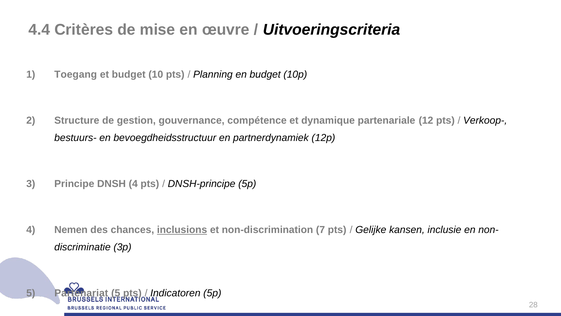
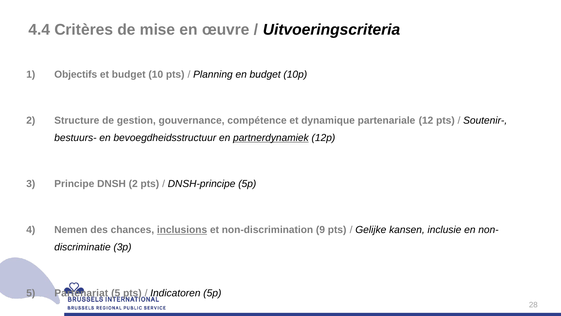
Toegang: Toegang -> Objectifs (76, 74)
Verkoop-: Verkoop- -> Soutenir- (485, 120)
partnerdynamiek underline: none -> present (271, 138)
DNSH 4: 4 -> 2 (133, 184)
7: 7 -> 9 (320, 230)
